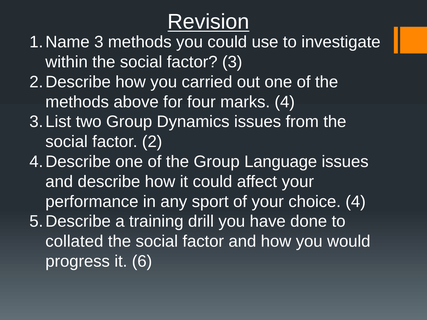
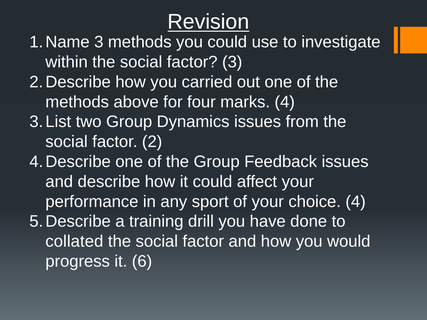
Language: Language -> Feedback (281, 162)
